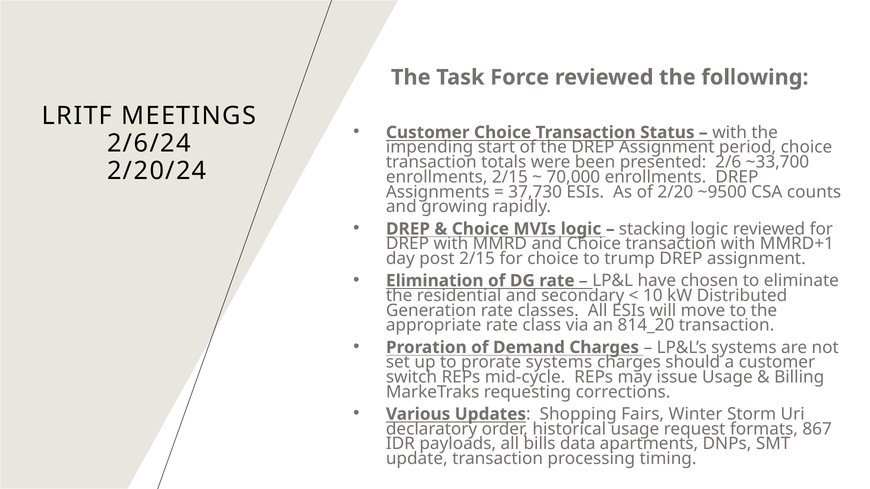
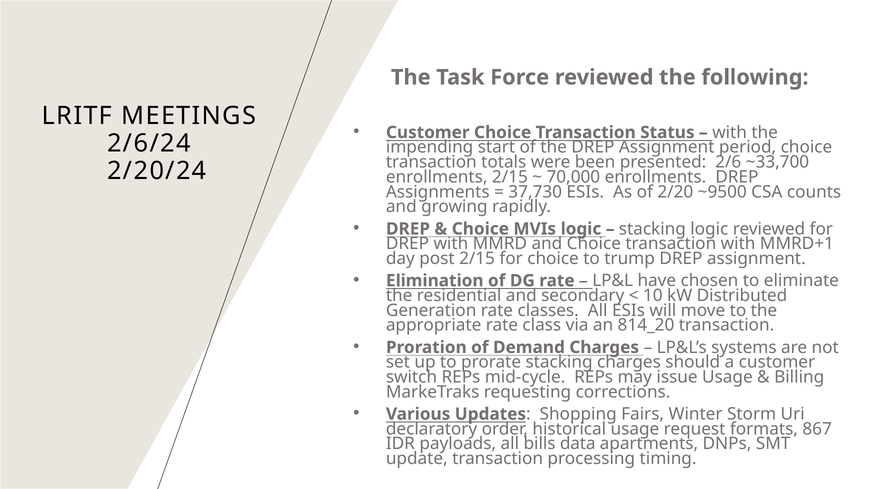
prorate systems: systems -> stacking (559, 363)
